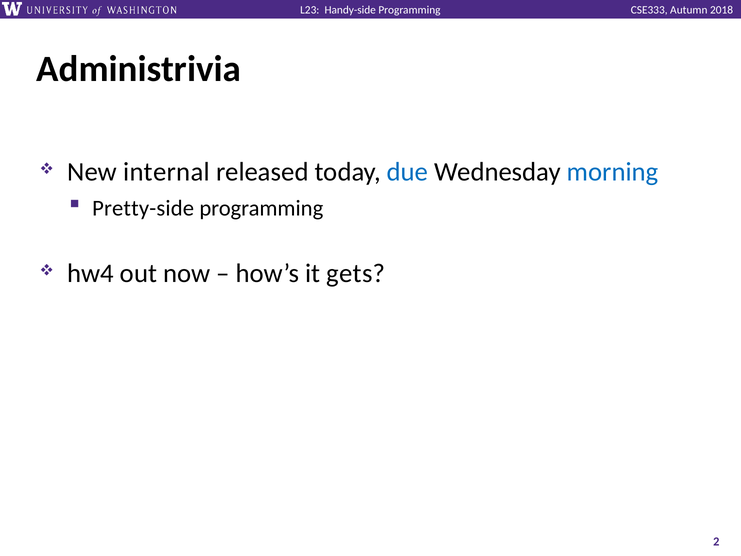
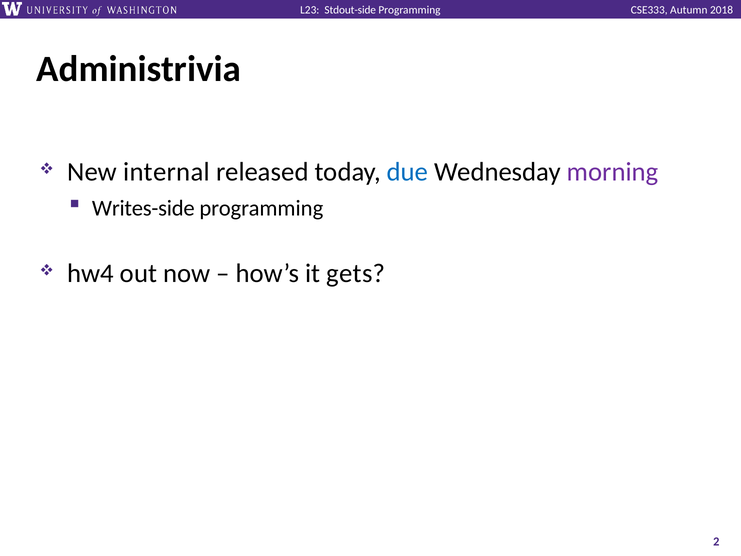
Handy-side: Handy-side -> Stdout-side (350, 10)
morning colour: blue -> purple (613, 172)
Pretty-side: Pretty-side -> Writes-side (143, 208)
